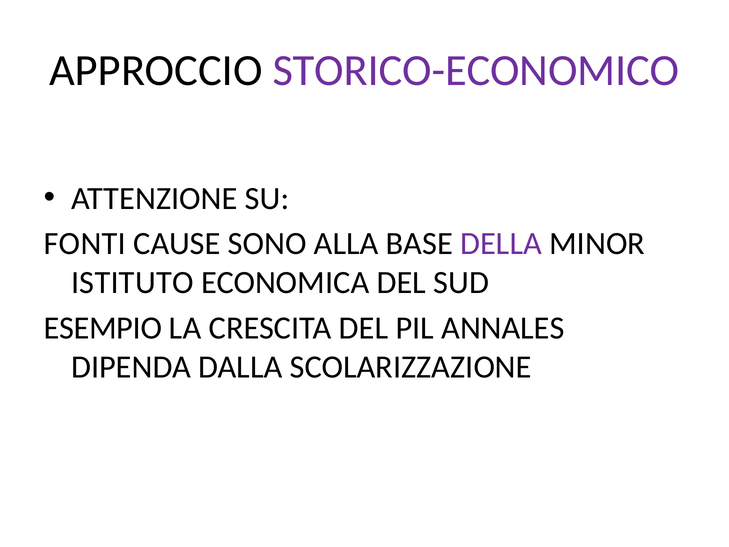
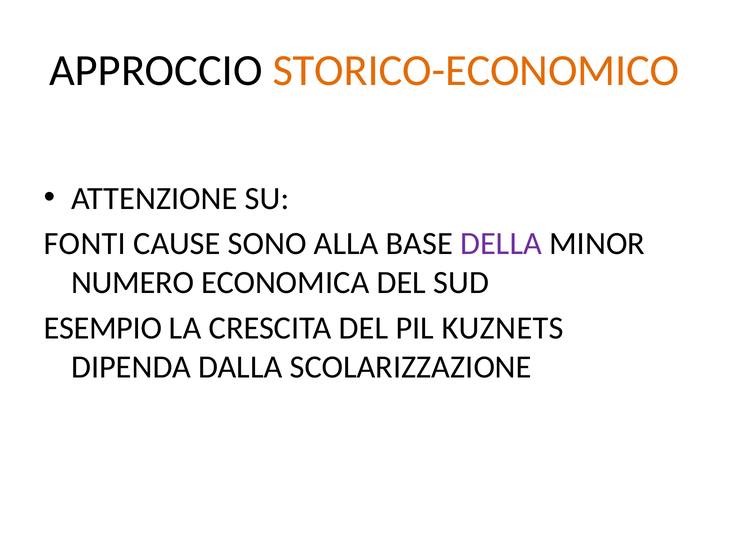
STORICO-ECONOMICO colour: purple -> orange (476, 71)
ISTITUTO: ISTITUTO -> NUMERO (133, 283)
ANNALES: ANNALES -> KUZNETS (503, 328)
